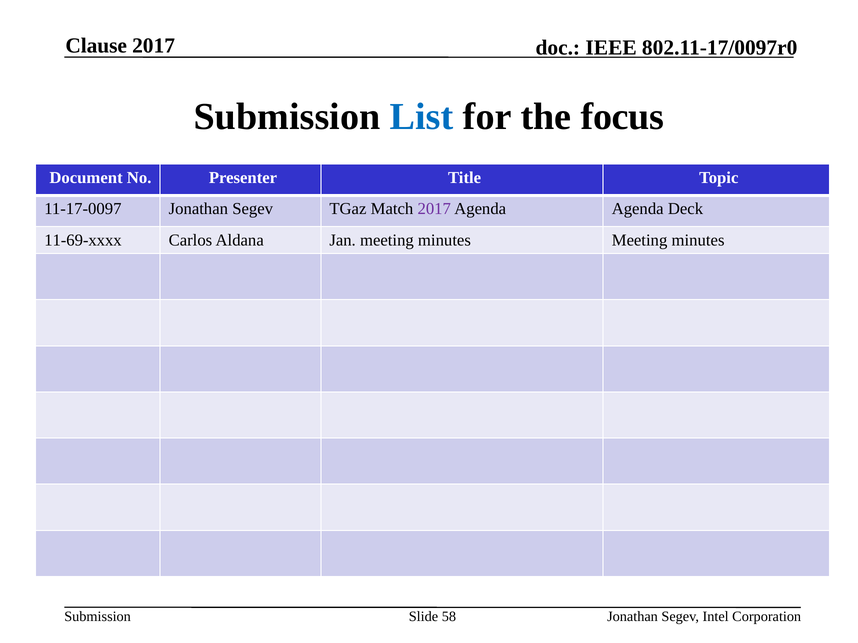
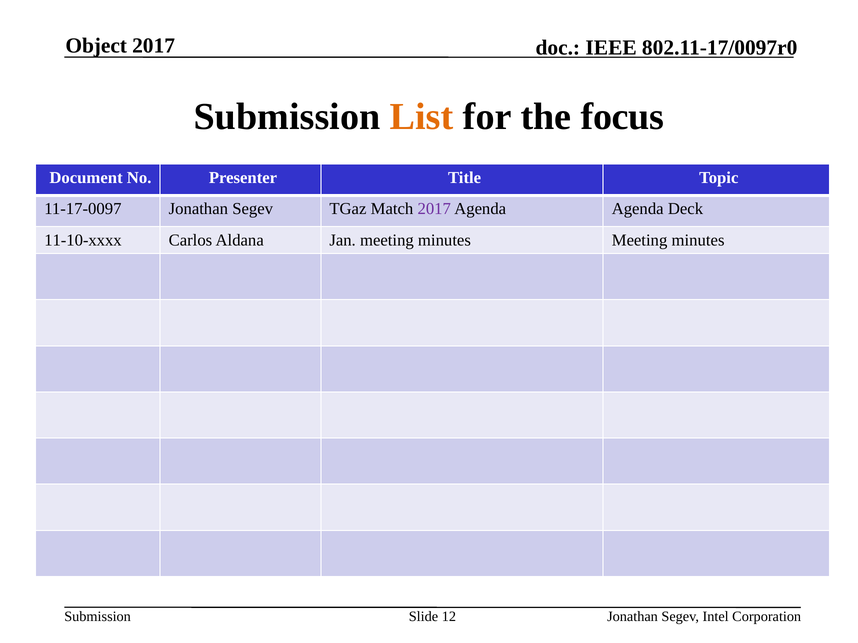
Clause: Clause -> Object (96, 45)
List colour: blue -> orange (422, 117)
11-69-xxxx: 11-69-xxxx -> 11-10-xxxx (83, 240)
58: 58 -> 12 (449, 617)
